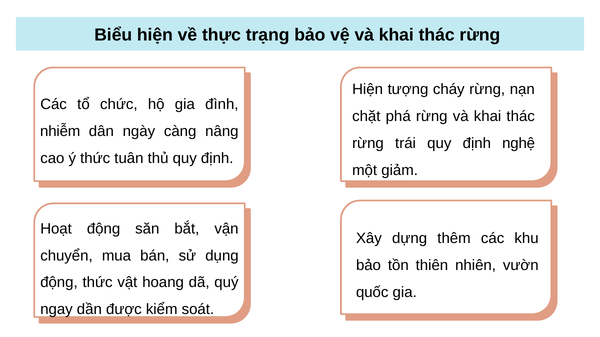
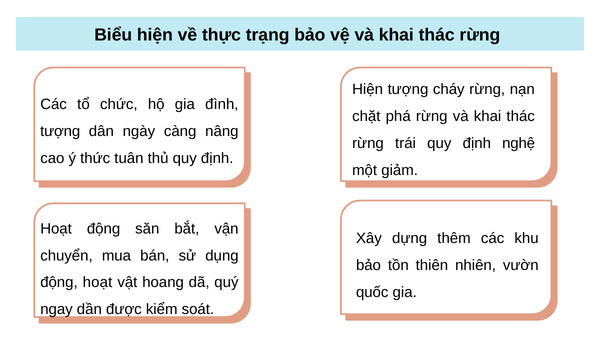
nhiễm: nhiễm -> tượng (60, 131)
động thức: thức -> hoạt (97, 283)
